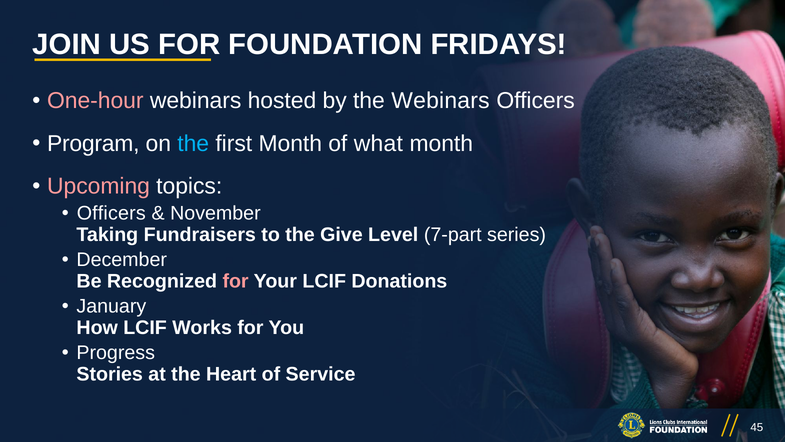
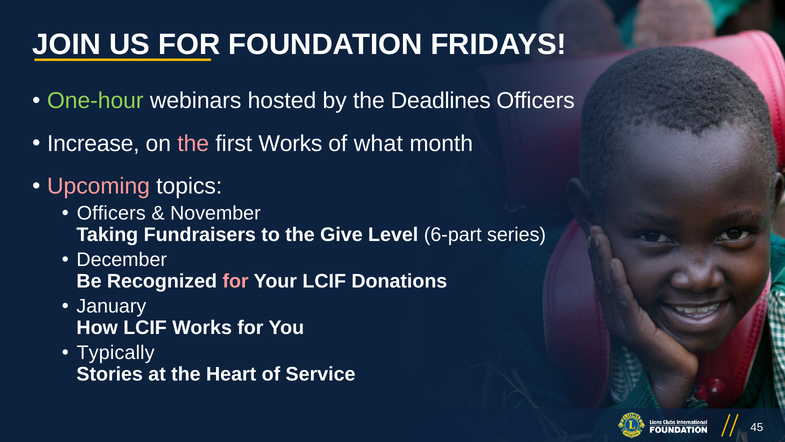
One-hour colour: pink -> light green (95, 101)
the Webinars: Webinars -> Deadlines (441, 101)
Program: Program -> Increase (93, 143)
the colour: light blue -> pink (193, 143)
first Month: Month -> Works (290, 143)
7-part: 7-part -> 6-part (453, 234)
Progress: Progress -> Typically (116, 353)
